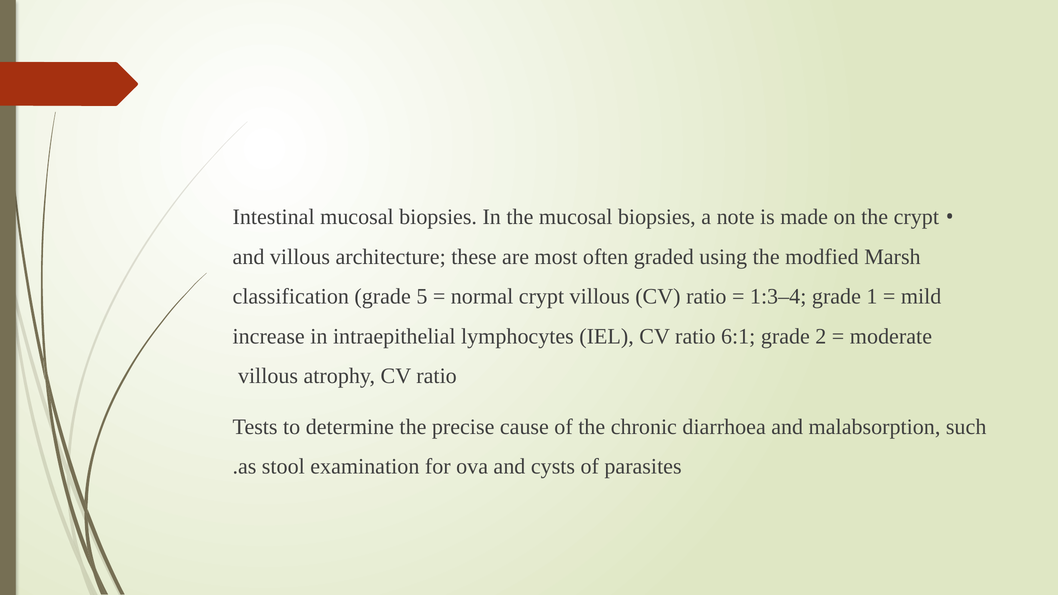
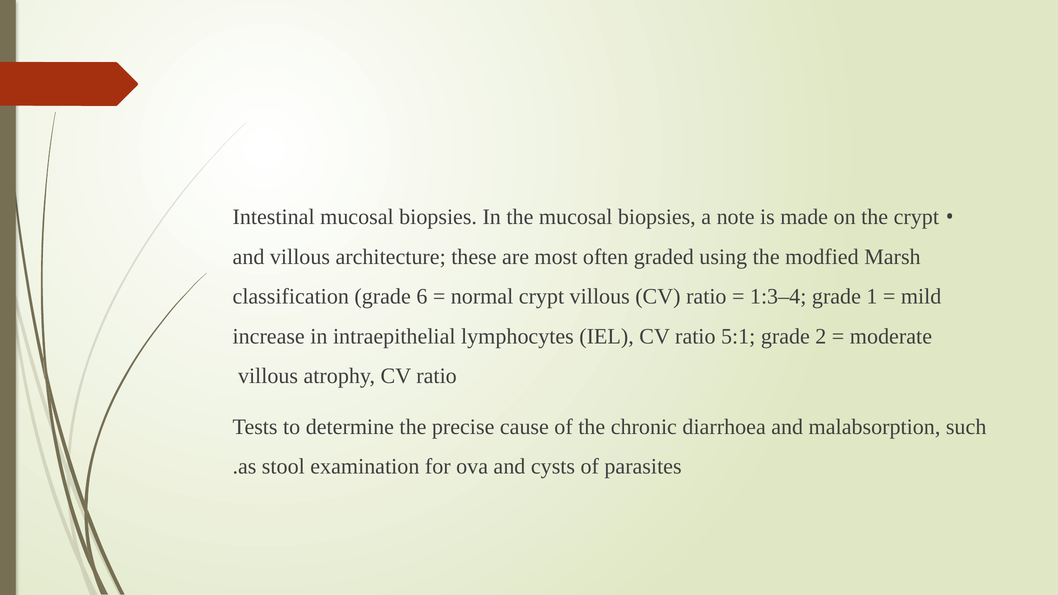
5: 5 -> 6 (422, 297)
6:1: 6:1 -> 5:1 (738, 336)
